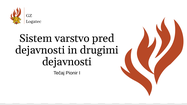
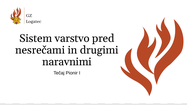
dejavnosti: dejavnosti -> nesrečami (40, 50)
dejavnosti: dejavnosti -> naravnimi (67, 62)
